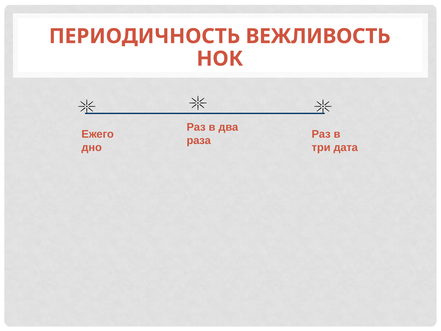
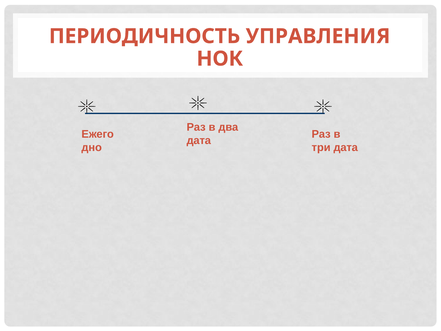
ВЕЖЛИВОСТЬ: ВЕЖЛИВОСТЬ -> УПРАВЛЕНИЯ (318, 36)
раза: раза -> дата (199, 140)
